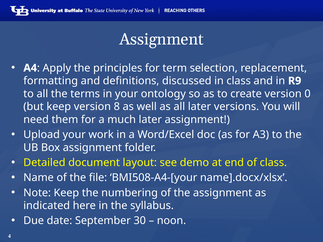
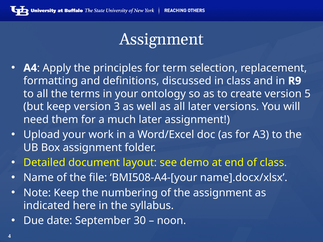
0: 0 -> 5 (308, 94)
8: 8 -> 3 (117, 107)
